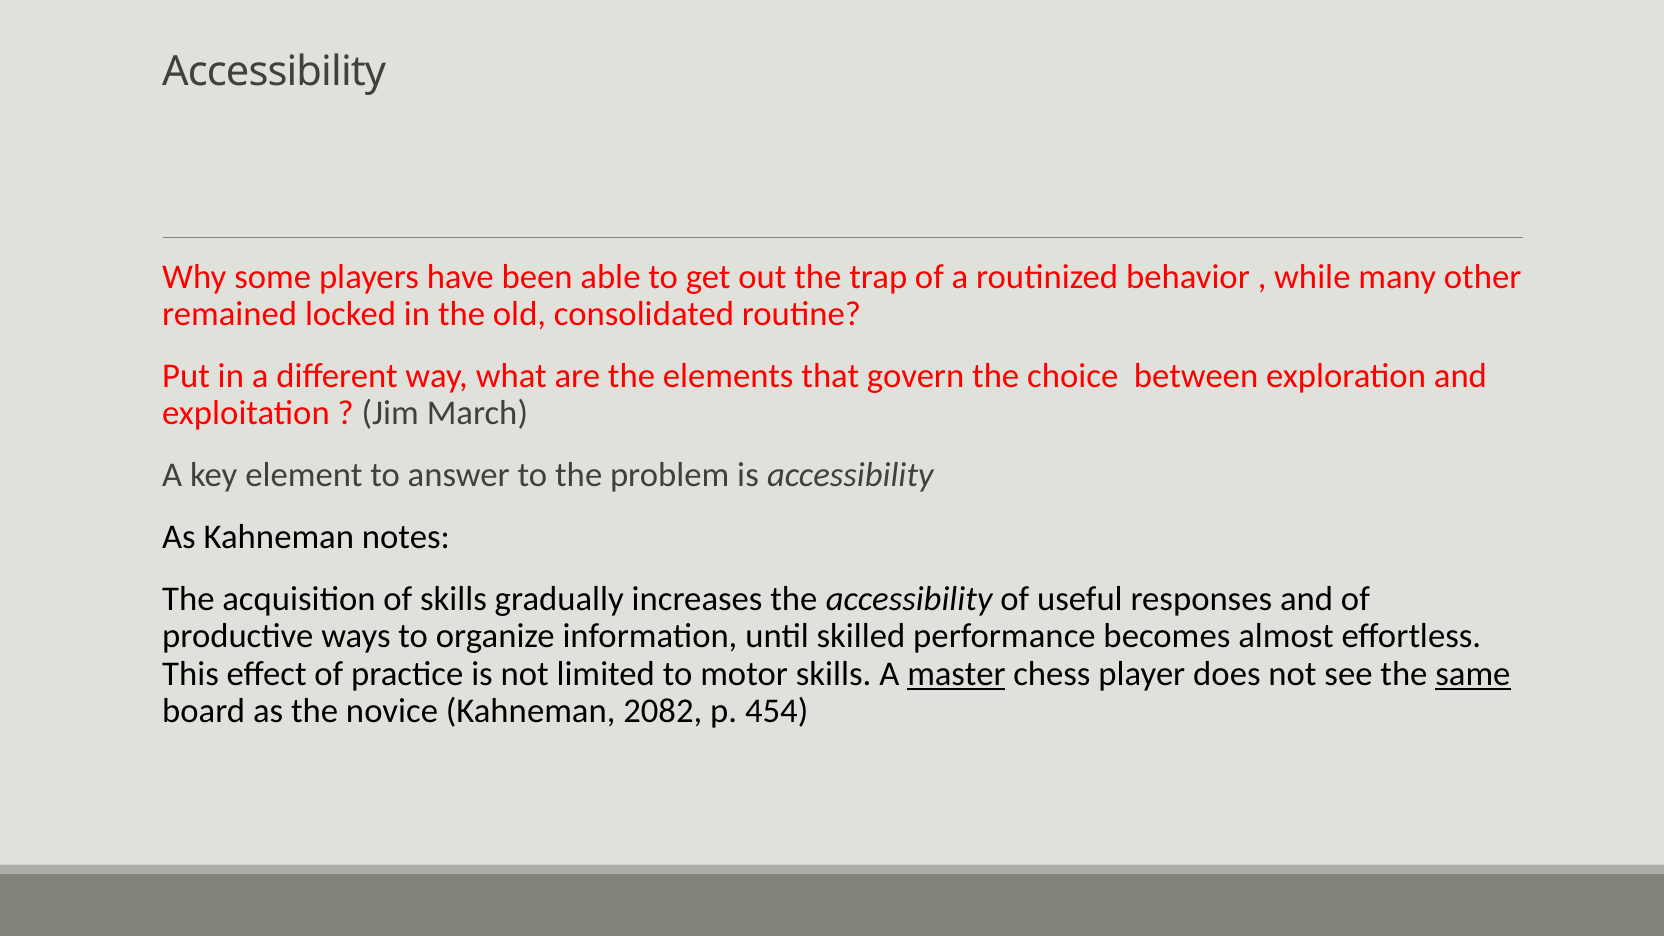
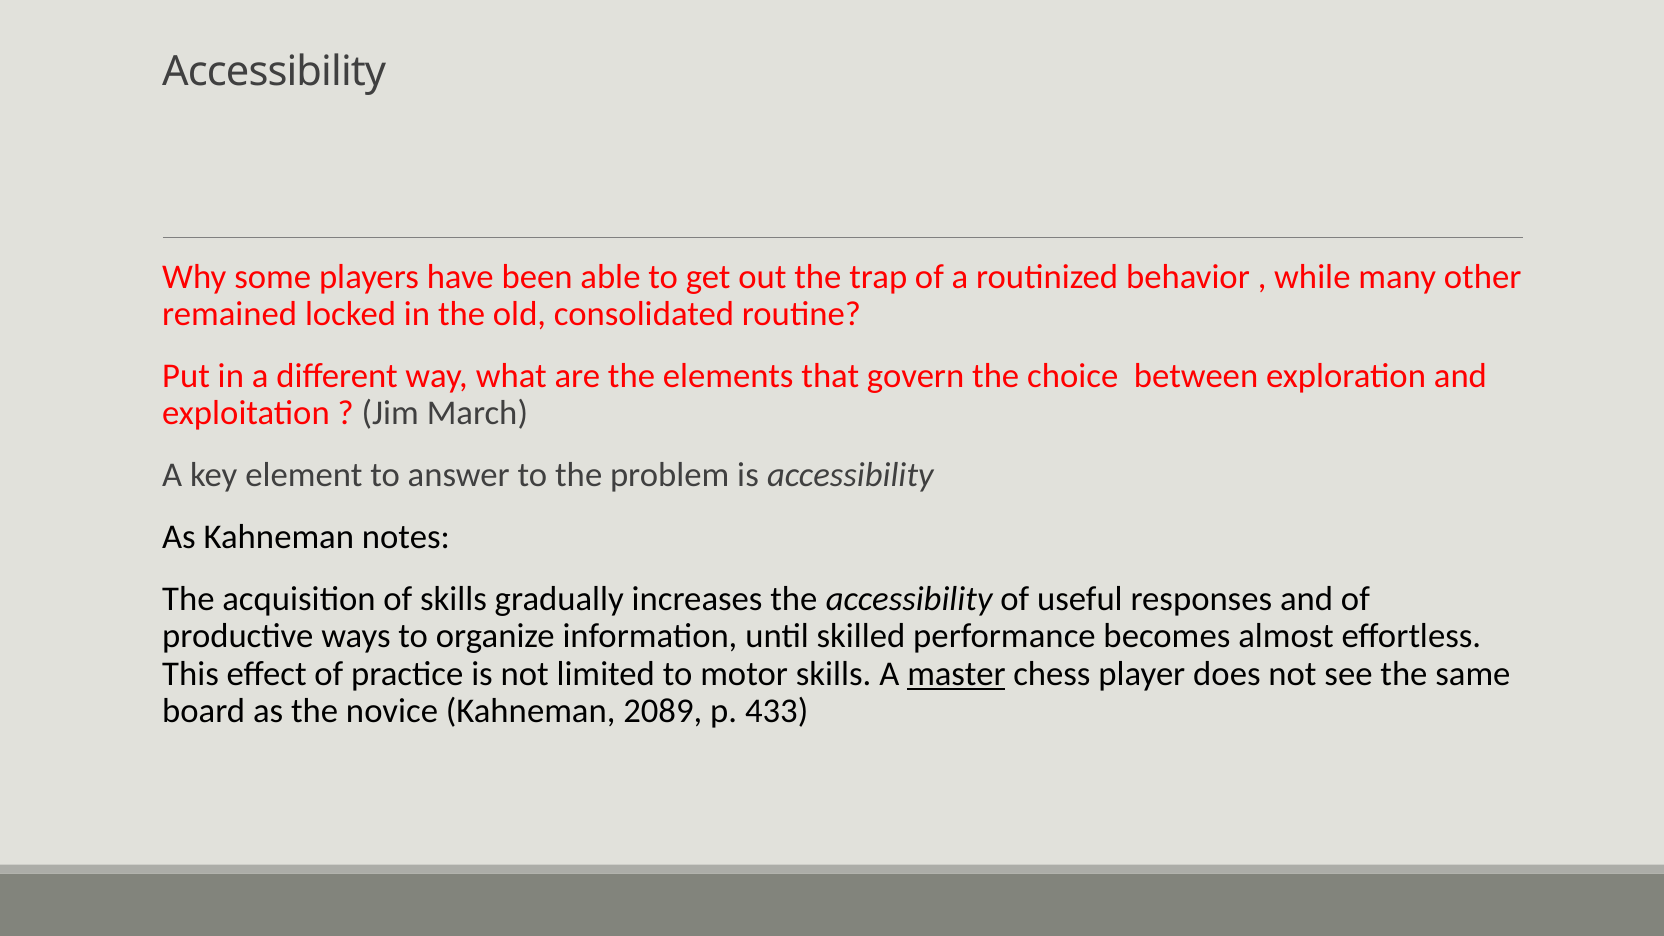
same underline: present -> none (1473, 674)
2082: 2082 -> 2089 (663, 711)
454: 454 -> 433 (777, 711)
